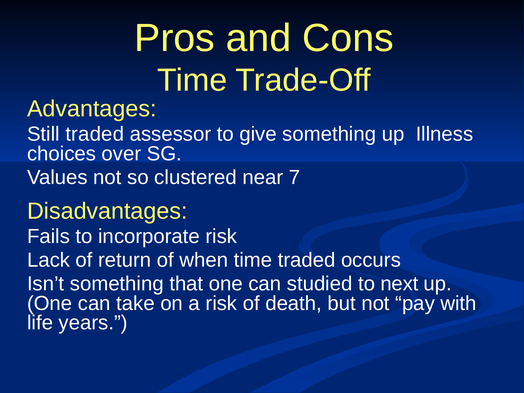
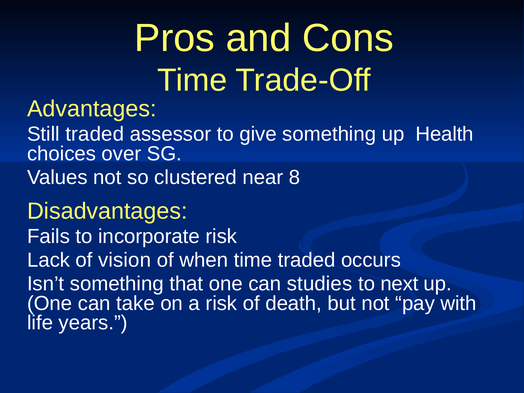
Illness: Illness -> Health (445, 134)
7: 7 -> 8 (294, 177)
return: return -> vision (125, 260)
studied: studied -> studies (320, 284)
